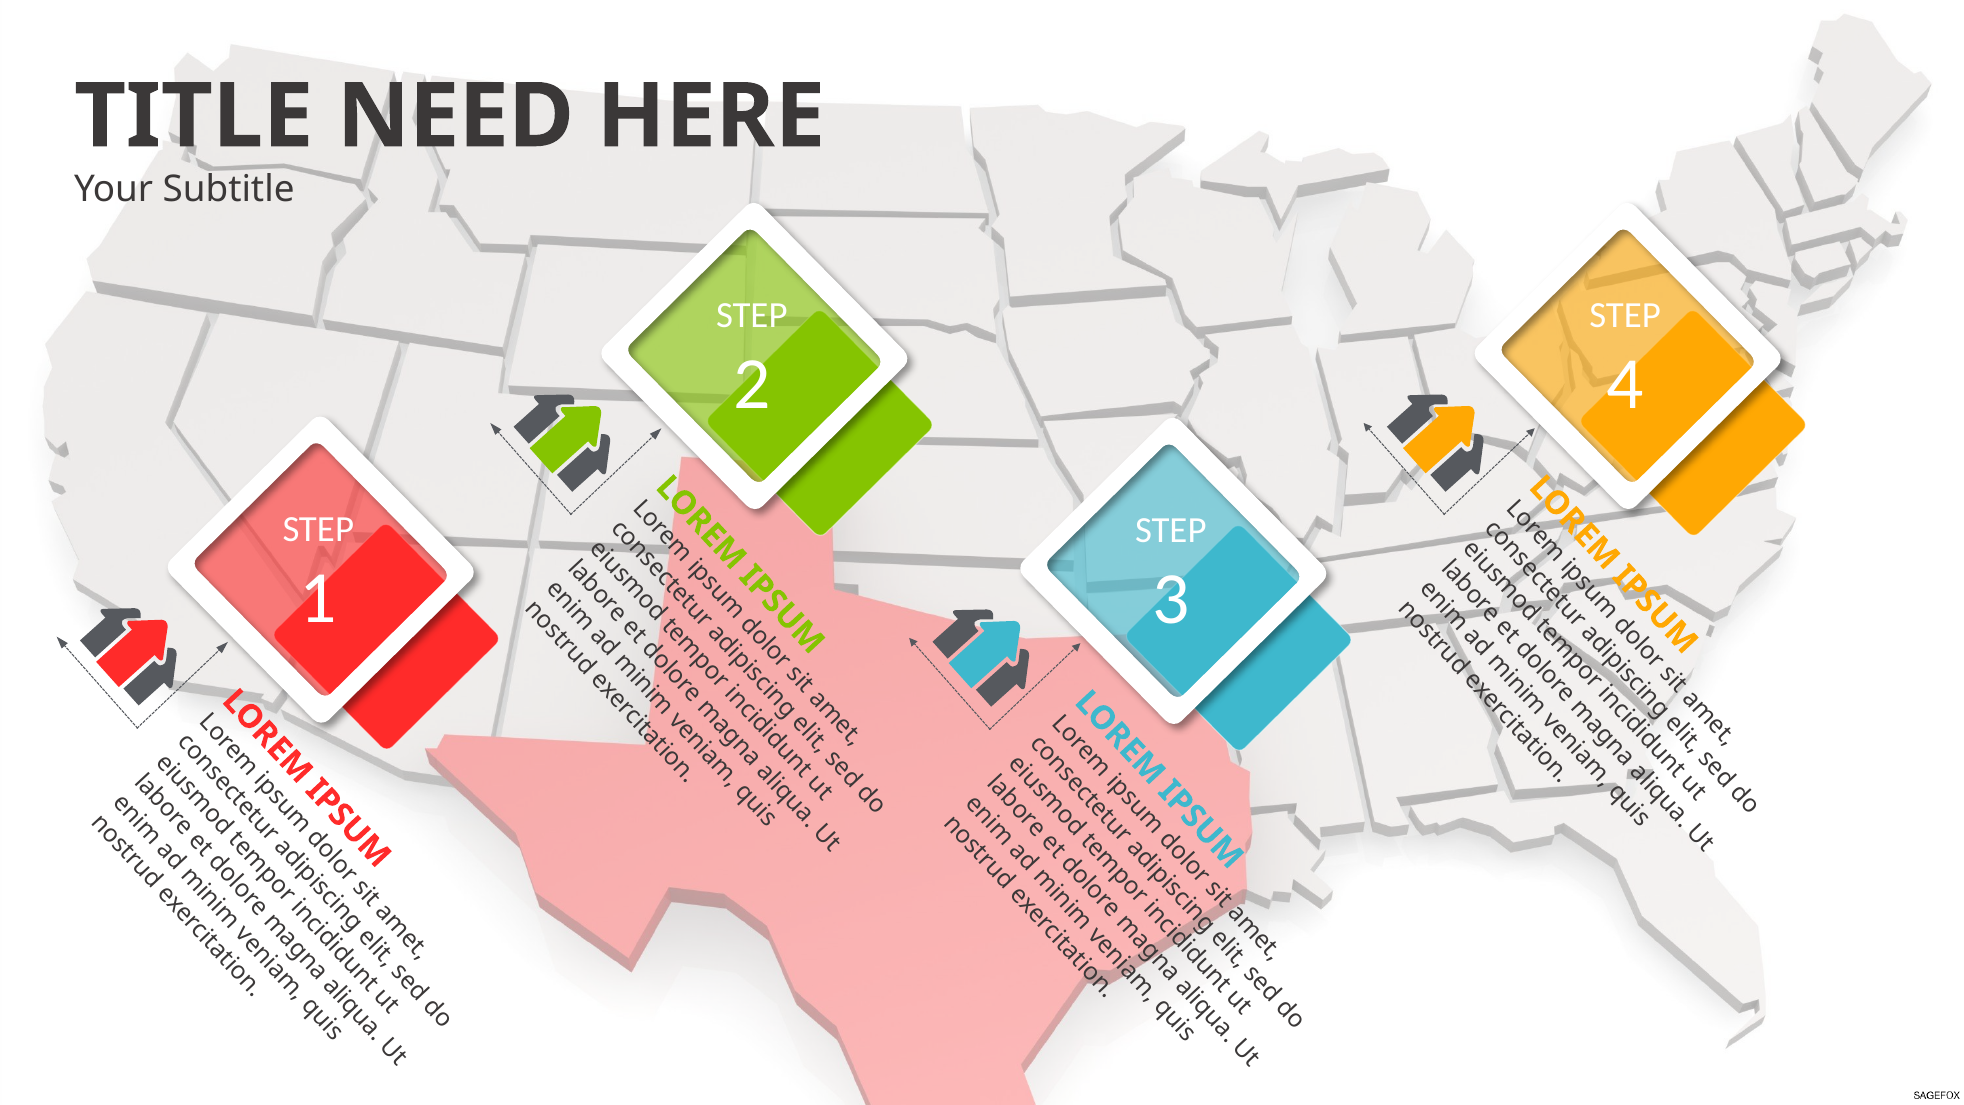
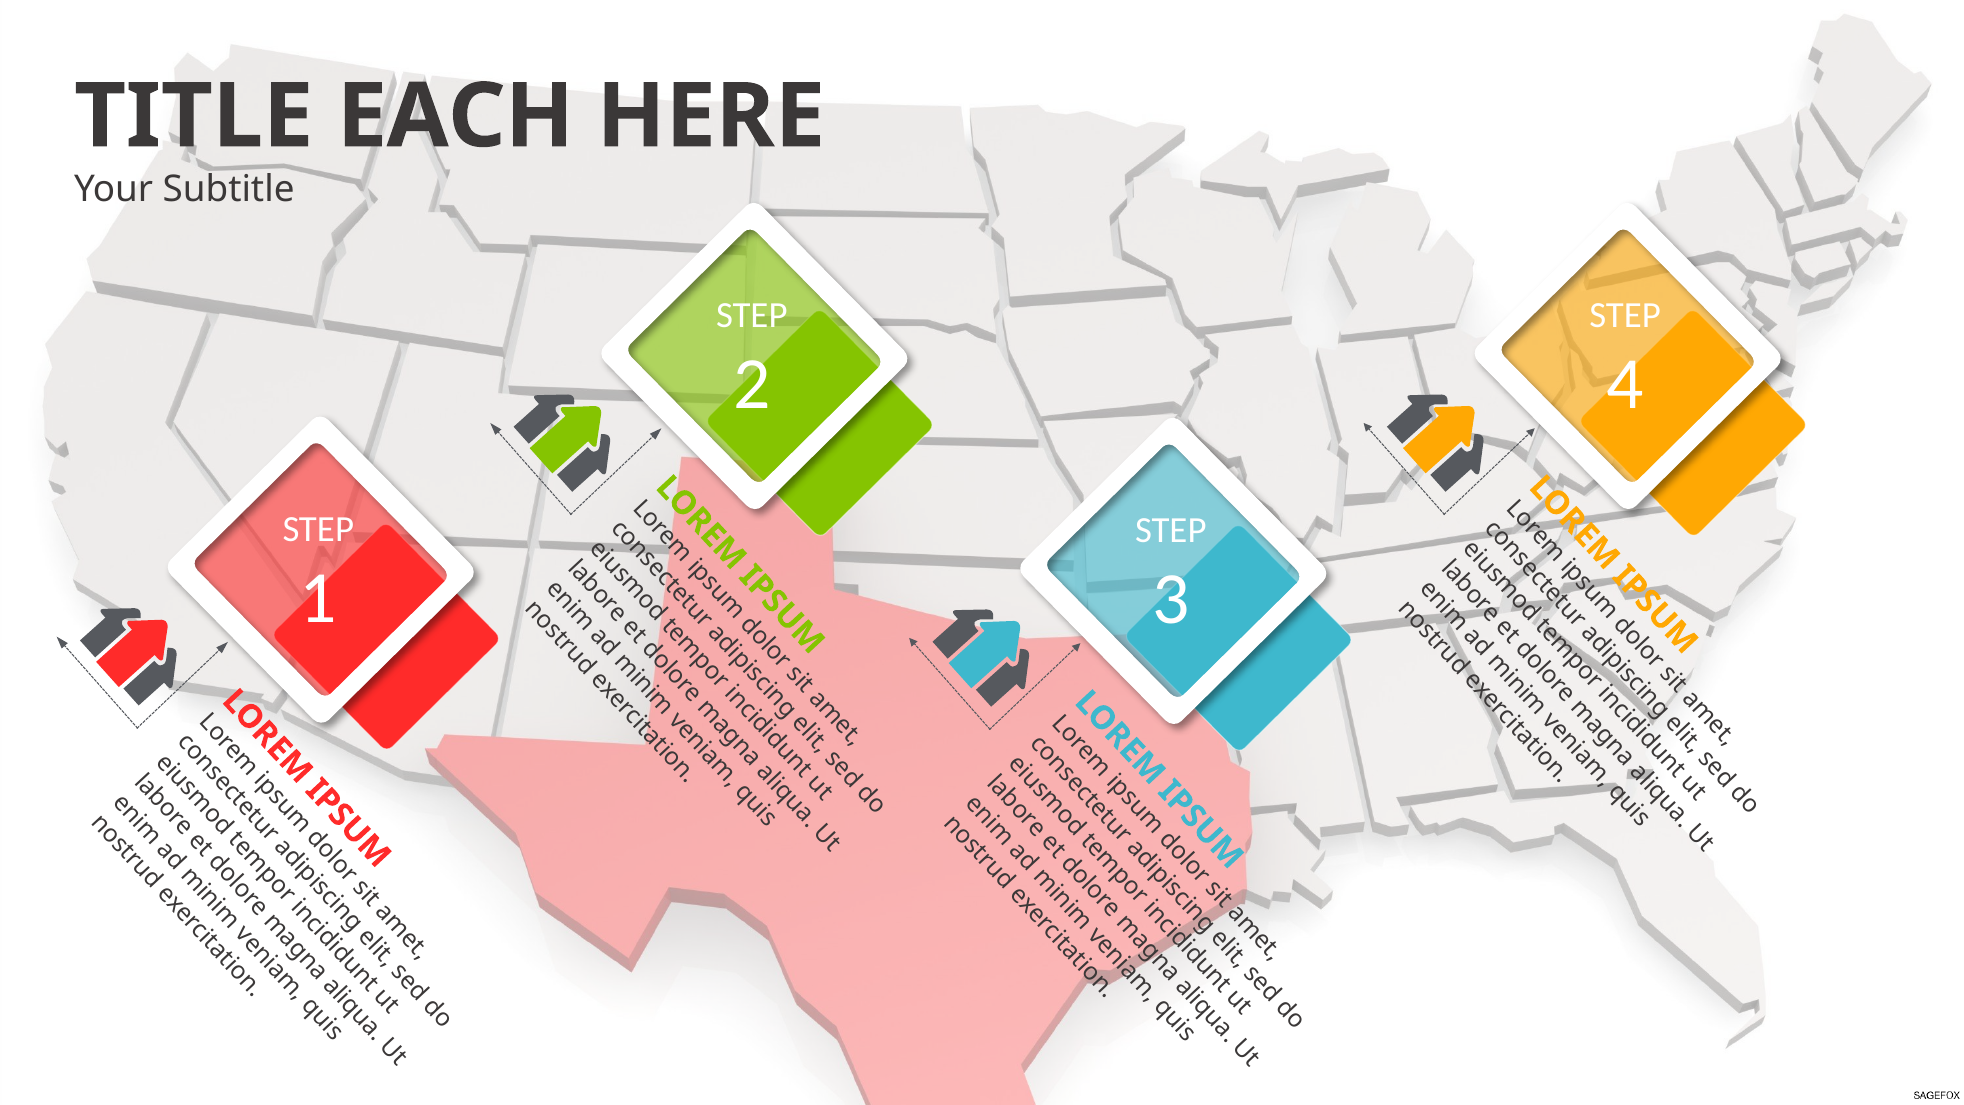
NEED: NEED -> EACH (455, 117)
